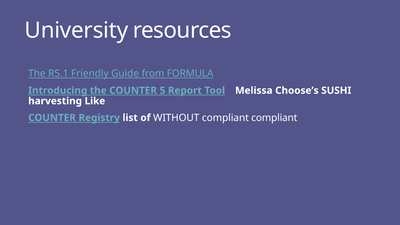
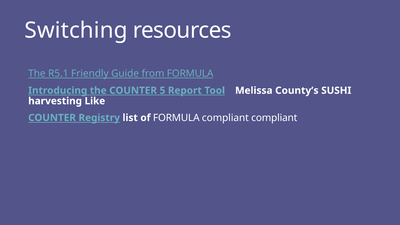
University: University -> Switching (76, 31)
Choose’s: Choose’s -> County’s (297, 91)
of WITHOUT: WITHOUT -> FORMULA (176, 118)
